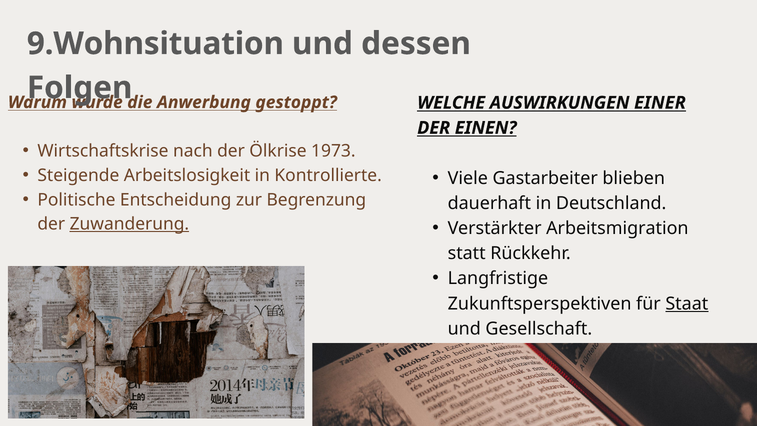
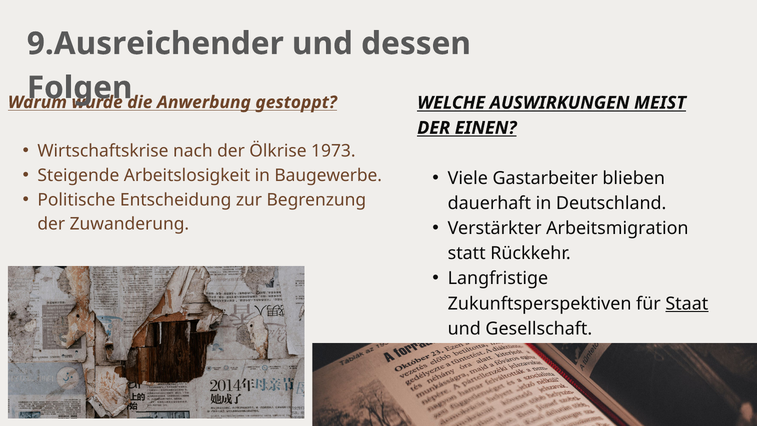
9.Wohnsituation: 9.Wohnsituation -> 9.Ausreichender (155, 44)
EINER: EINER -> MEIST (660, 103)
Kontrollierte: Kontrollierte -> Baugewerbe (328, 175)
Zuwanderung underline: present -> none (129, 224)
